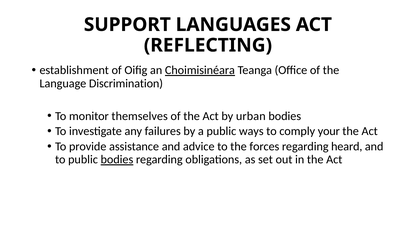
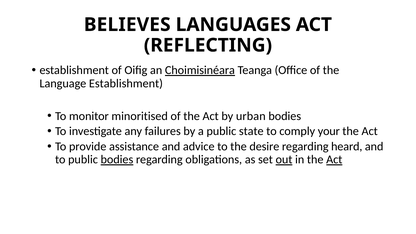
SUPPORT: SUPPORT -> BELIEVES (127, 25)
Language Discrimination: Discrimination -> Establishment (126, 83)
themselves: themselves -> minoritised (140, 116)
ways: ways -> state (251, 131)
forces: forces -> desire (264, 147)
out underline: none -> present (284, 160)
Act underline: none -> present (334, 160)
